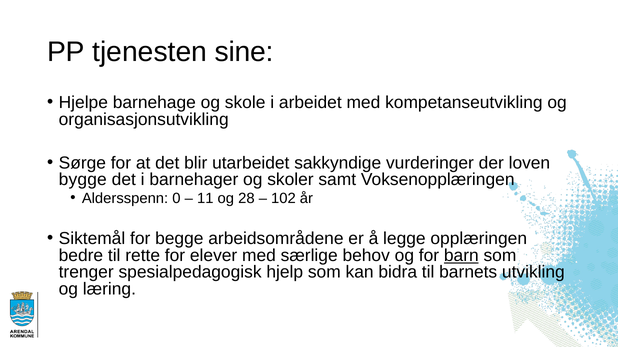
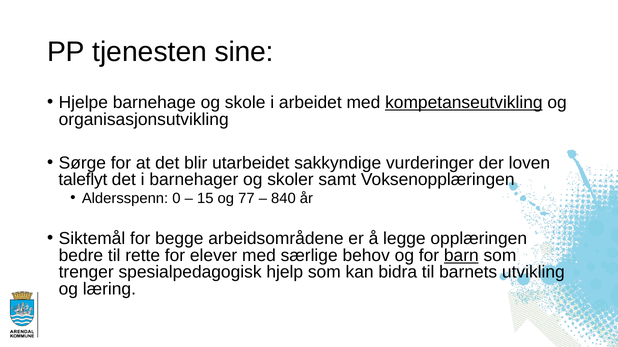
kompetanseutvikling underline: none -> present (464, 103)
bygge: bygge -> taleflyt (83, 180)
11: 11 -> 15 (205, 199)
28: 28 -> 77 (246, 199)
102: 102 -> 840 (283, 199)
